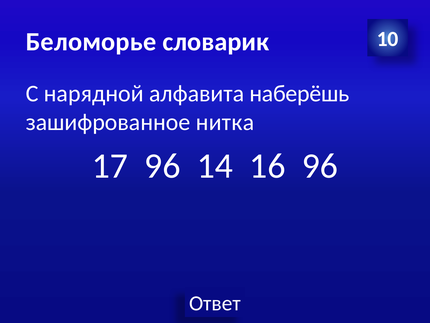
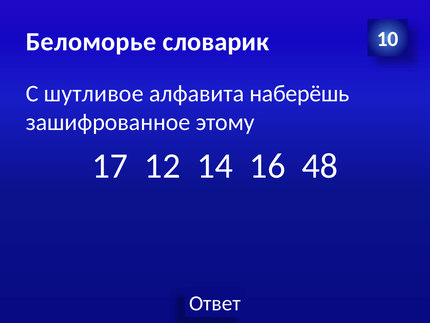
нарядной: нарядной -> шутливое (94, 93)
нитка: нитка -> этому (225, 122)
17 96: 96 -> 12 (162, 166)
16 96: 96 -> 48 (320, 166)
